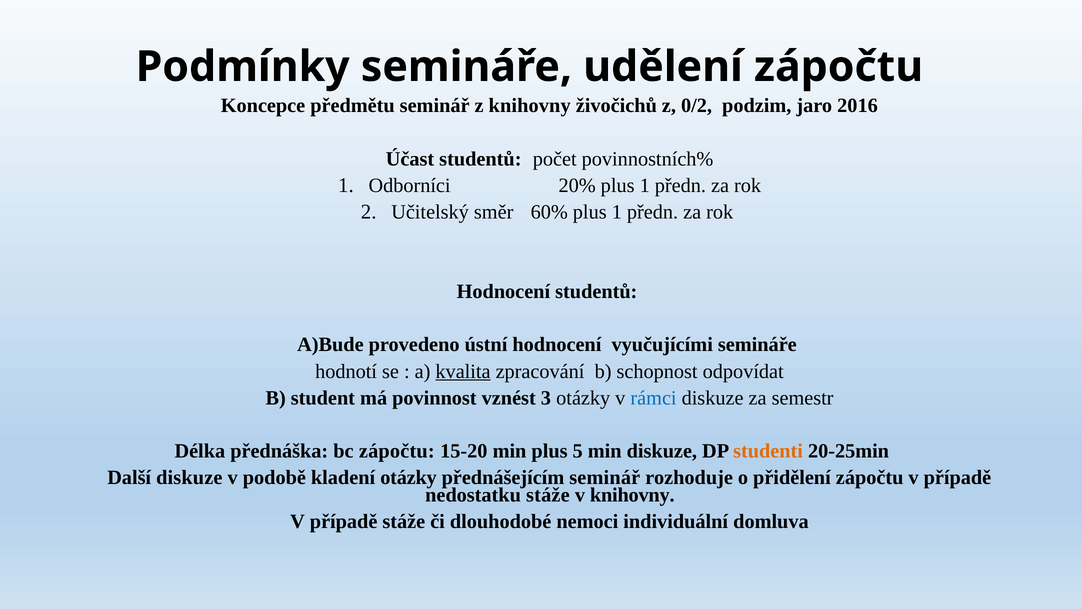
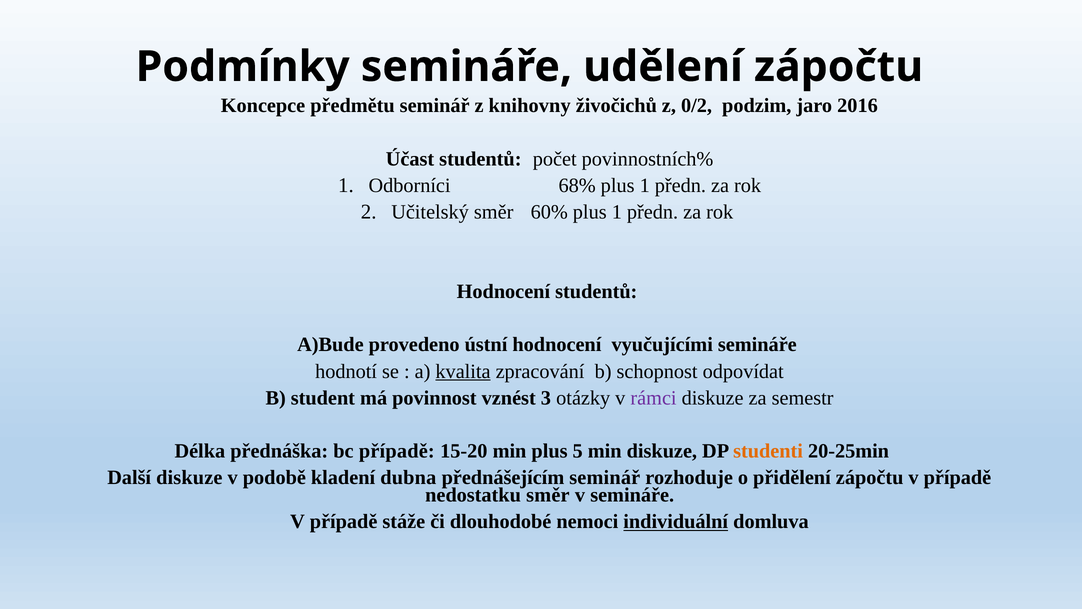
20%: 20% -> 68% (577, 185)
rámci colour: blue -> purple (654, 398)
bc zápočtu: zápočtu -> případě (397, 451)
kladení otázky: otázky -> dubna (408, 477)
nedostatku stáže: stáže -> směr (548, 495)
v knihovny: knihovny -> semináře (632, 495)
individuální underline: none -> present (676, 521)
